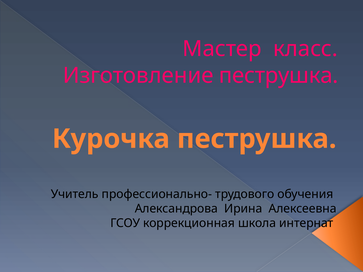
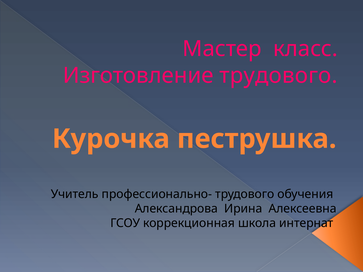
Изготовление пеструшка: пеструшка -> трудового (278, 76)
